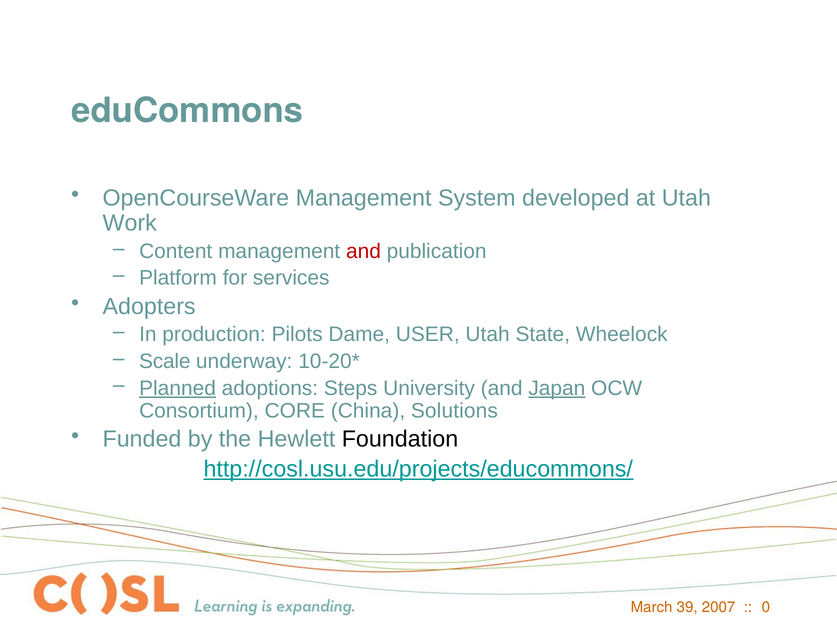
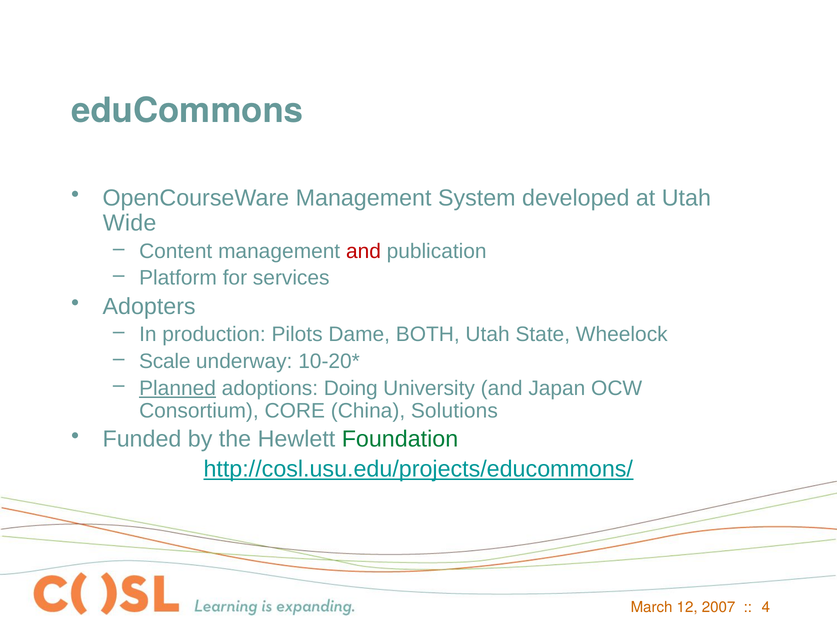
Work: Work -> Wide (130, 223)
USER: USER -> BOTH (428, 334)
Steps: Steps -> Doing (351, 388)
Japan underline: present -> none (557, 388)
Foundation colour: black -> green (400, 439)
39: 39 -> 12 (687, 607)
0: 0 -> 4 (766, 607)
